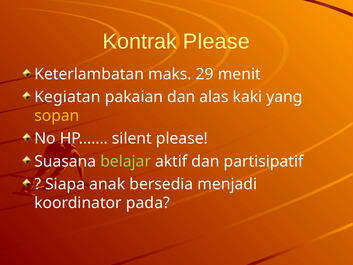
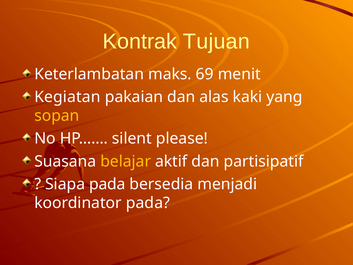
Kontrak Please: Please -> Tujuan (216, 41)
29: 29 -> 69 (205, 74)
belajar colour: light green -> yellow (126, 161)
Siapa anak: anak -> pada (107, 184)
